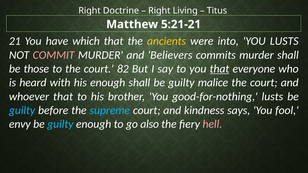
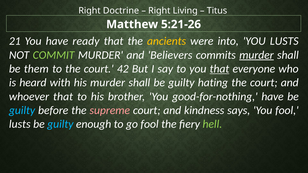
5:21-21: 5:21-21 -> 5:21-26 (181, 24)
which: which -> ready (86, 41)
COMMIT colour: pink -> light green (54, 55)
murder underline: none -> present (256, 55)
those: those -> them (36, 69)
82: 82 -> 42 (123, 69)
his enough: enough -> murder (108, 83)
malice: malice -> hating (213, 83)
good-for-nothing lusts: lusts -> have (273, 97)
supreme colour: light blue -> pink (110, 110)
envy: envy -> lusts (20, 124)
go also: also -> fool (150, 124)
hell colour: pink -> light green (212, 124)
